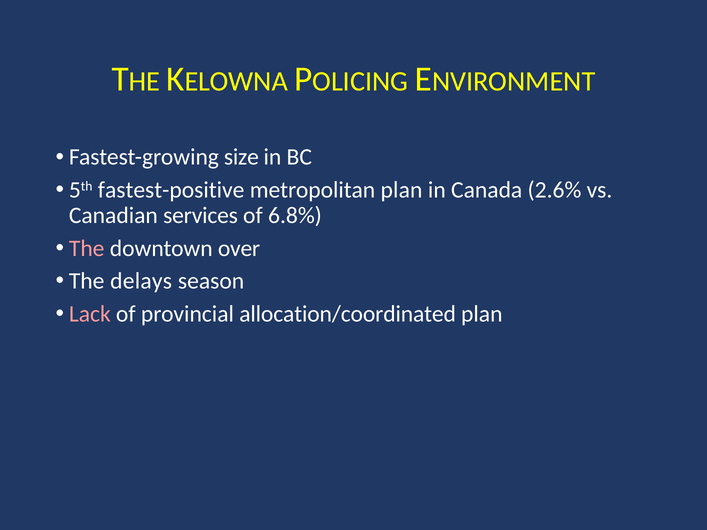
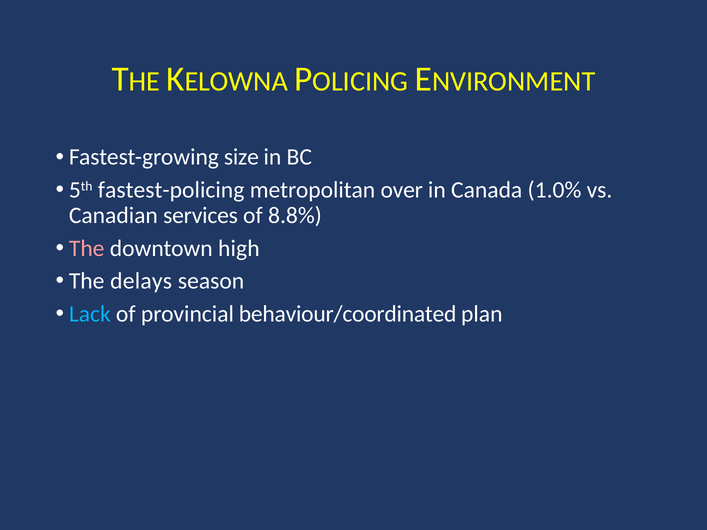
fastest-positive: fastest-positive -> fastest-policing (171, 190)
metropolitan plan: plan -> over (402, 190)
2.6%: 2.6% -> 1.0% (554, 190)
6.8%: 6.8% -> 8.8% (295, 216)
over: over -> high (239, 248)
Lack colour: pink -> light blue (90, 314)
allocation/coordinated: allocation/coordinated -> behaviour/coordinated (348, 314)
